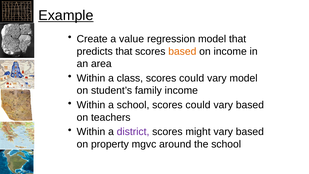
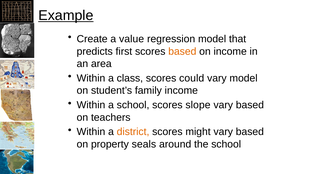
predicts that: that -> first (124, 51)
school scores could: could -> slope (198, 105)
district colour: purple -> orange (133, 132)
mgvc: mgvc -> seals (144, 144)
